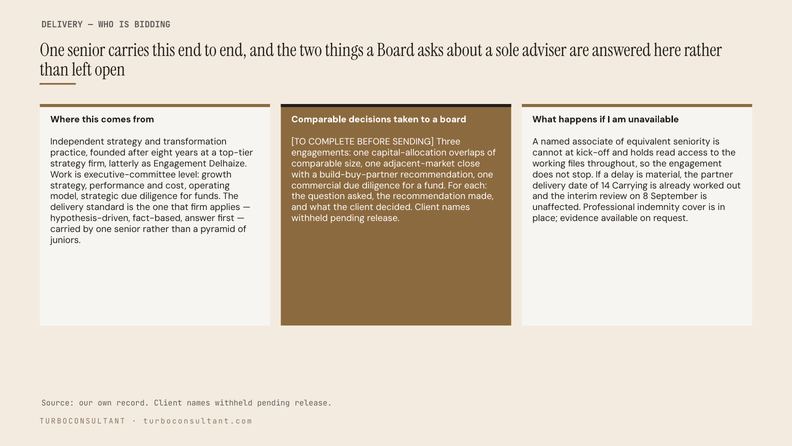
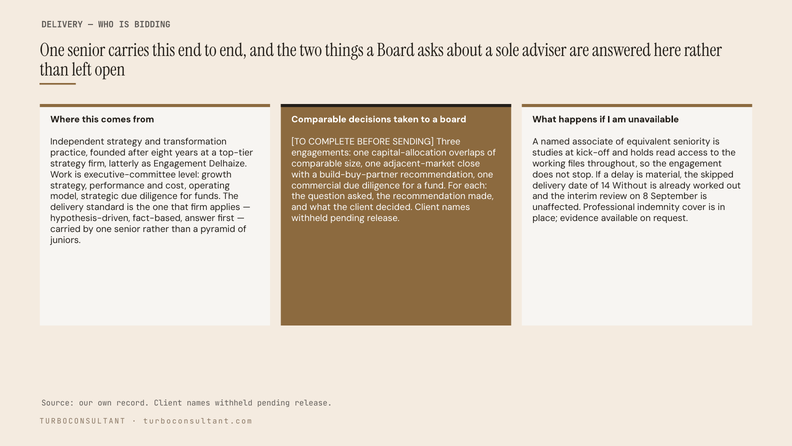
cannot: cannot -> studies (548, 153)
partner: partner -> skipped (717, 174)
Carrying: Carrying -> Without (630, 185)
